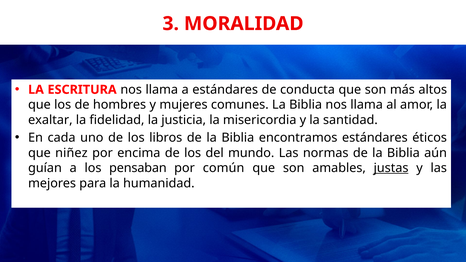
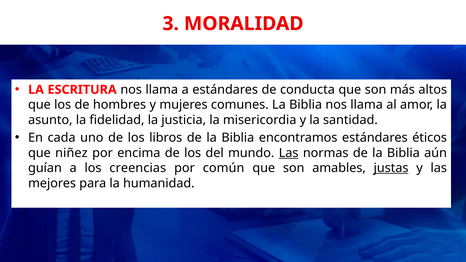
exaltar: exaltar -> asunto (50, 120)
Las underline: none -> present (289, 153)
pensaban: pensaban -> creencias (138, 168)
